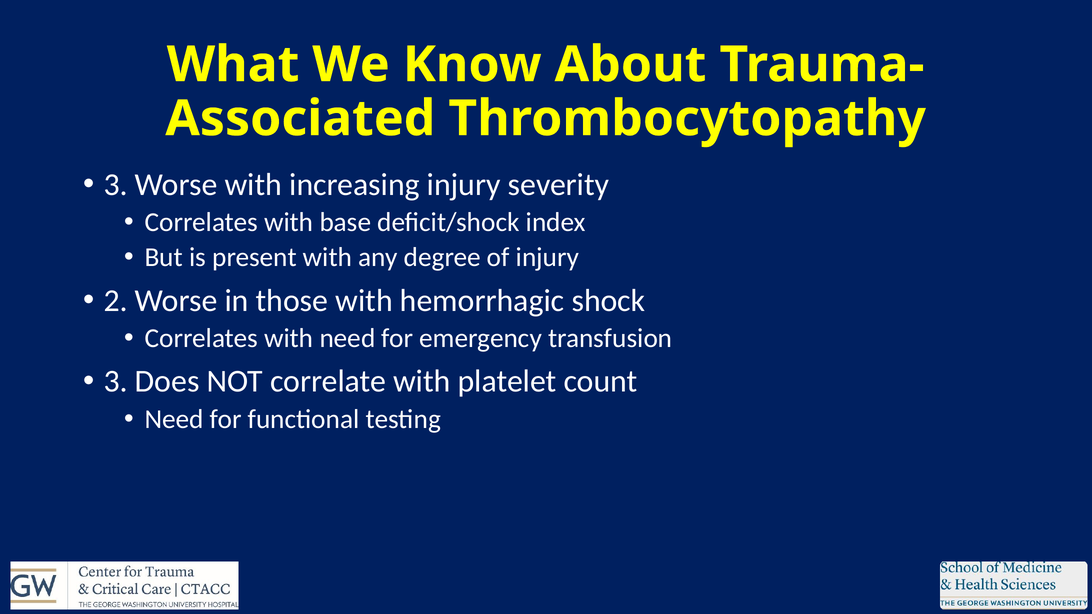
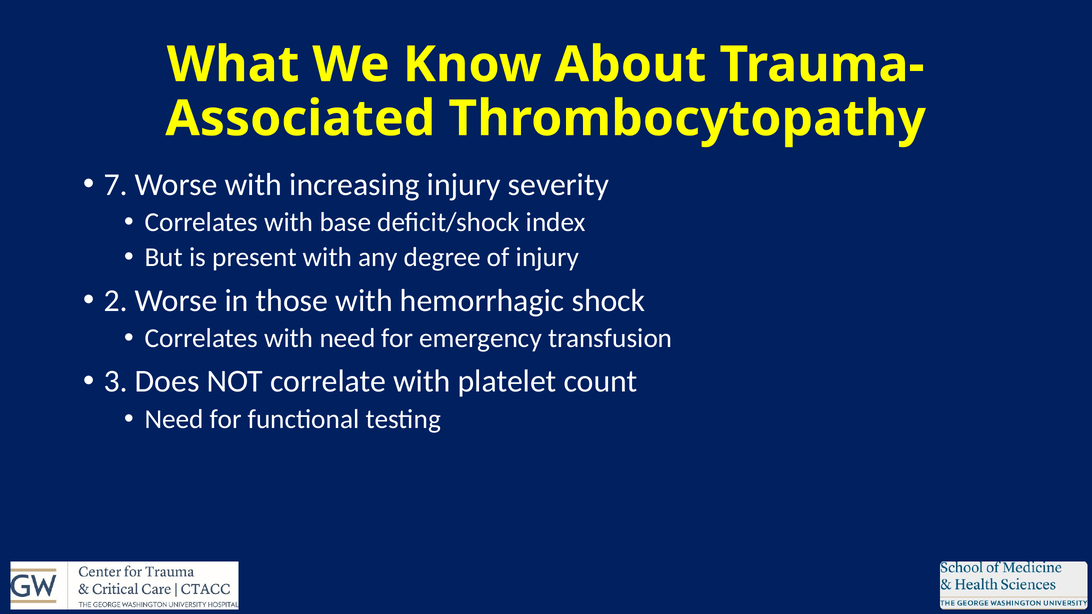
3: 3 -> 7 (116, 185)
